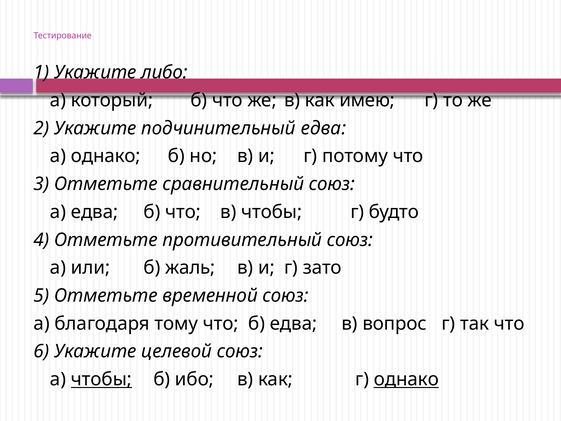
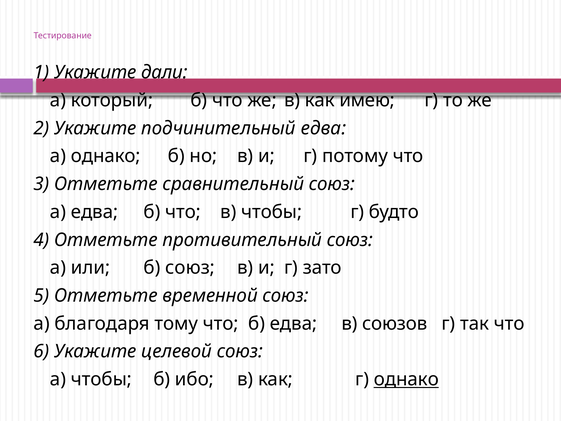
либо: либо -> дали (164, 72)
б жаль: жаль -> союз (190, 268)
вопрос: вопрос -> союзов (395, 323)
чтобы underline: present -> none (101, 379)
